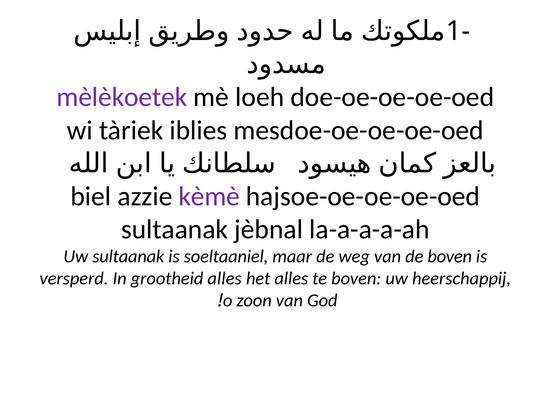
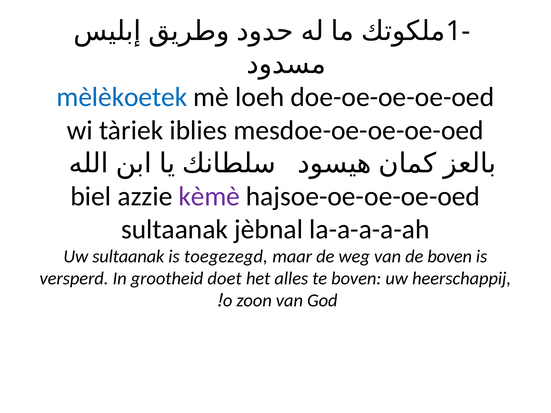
mèlèkoetek colour: purple -> blue (122, 97)
soeltaaniel: soeltaaniel -> toegezegd (226, 256)
grootheid alles: alles -> doet (225, 278)
